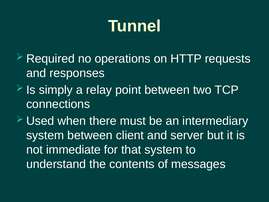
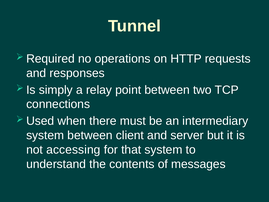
immediate: immediate -> accessing (73, 150)
